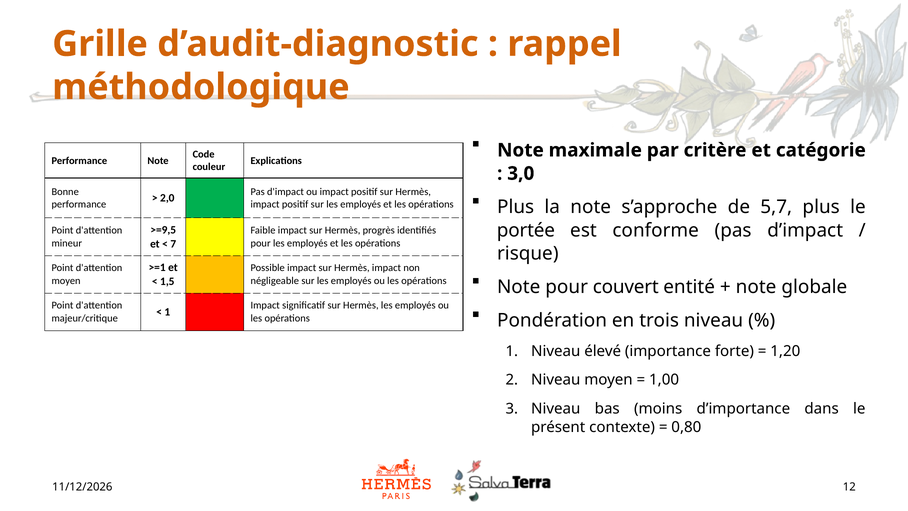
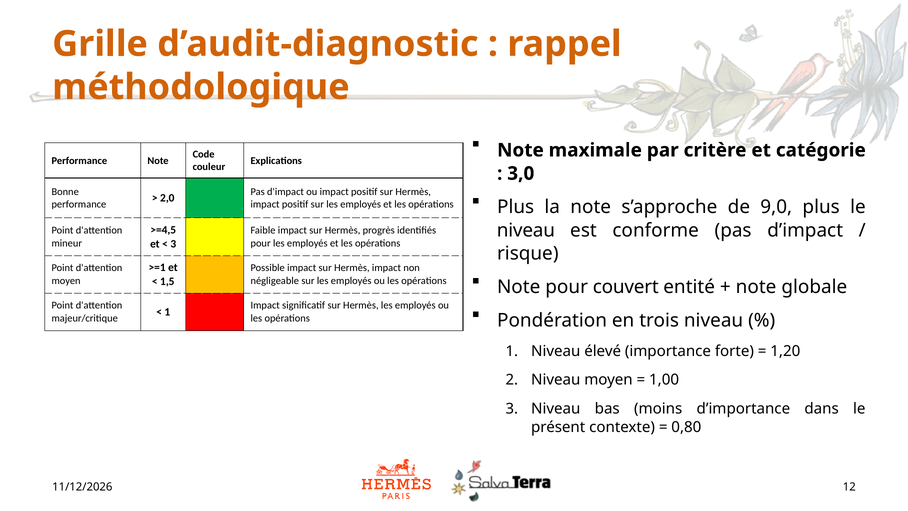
5,7: 5,7 -> 9,0 (776, 207)
portée: portée -> niveau (526, 230)
>=9,5: >=9,5 -> >=4,5 (163, 230)
7: 7 -> 3 (173, 244)
